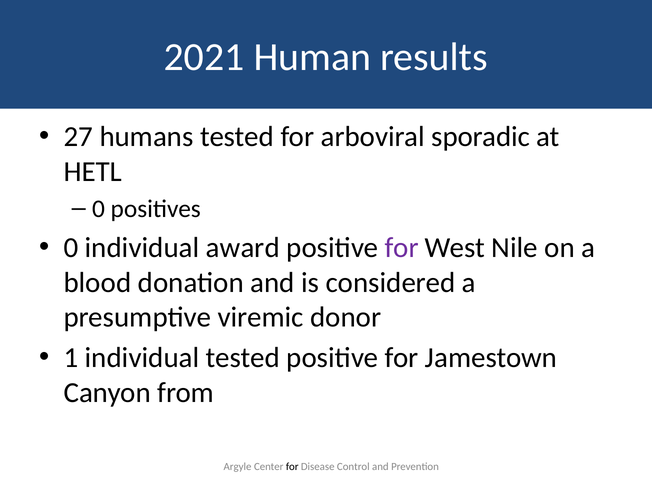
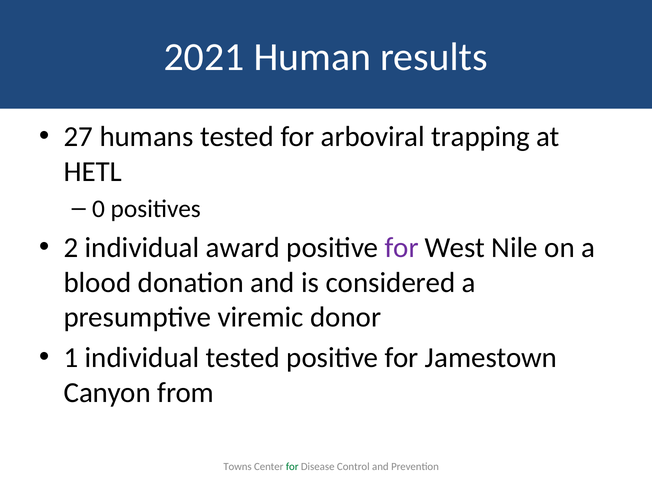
sporadic: sporadic -> trapping (481, 137)
0: 0 -> 2 (71, 248)
Argyle: Argyle -> Towns (238, 467)
for colour: black -> green (292, 467)
